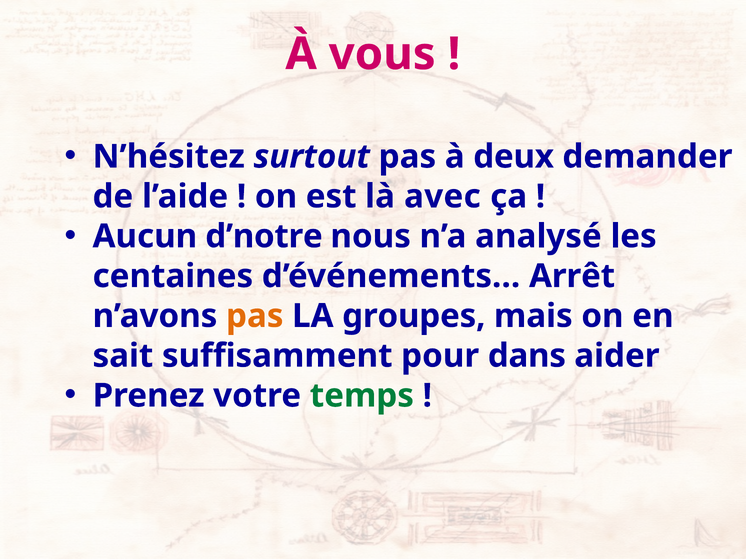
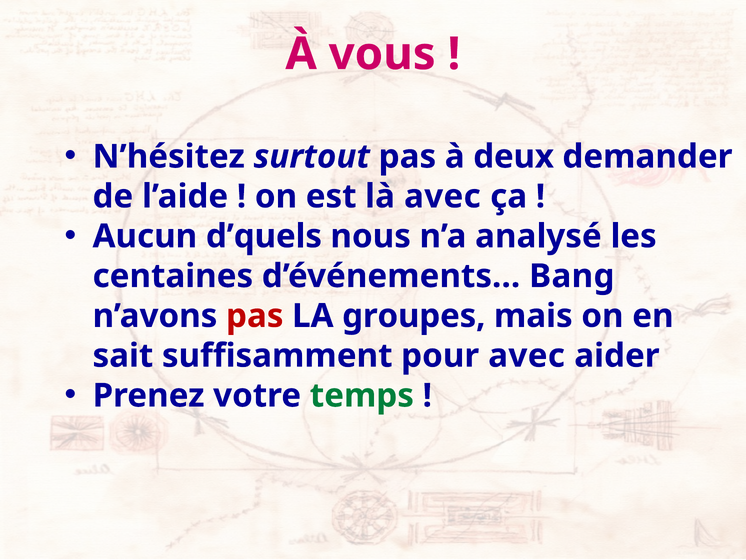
d’notre: d’notre -> d’quels (264, 236)
Arrêt: Arrêt -> Bang (572, 276)
pas colour: orange -> red (255, 316)
pour dans: dans -> avec (527, 355)
